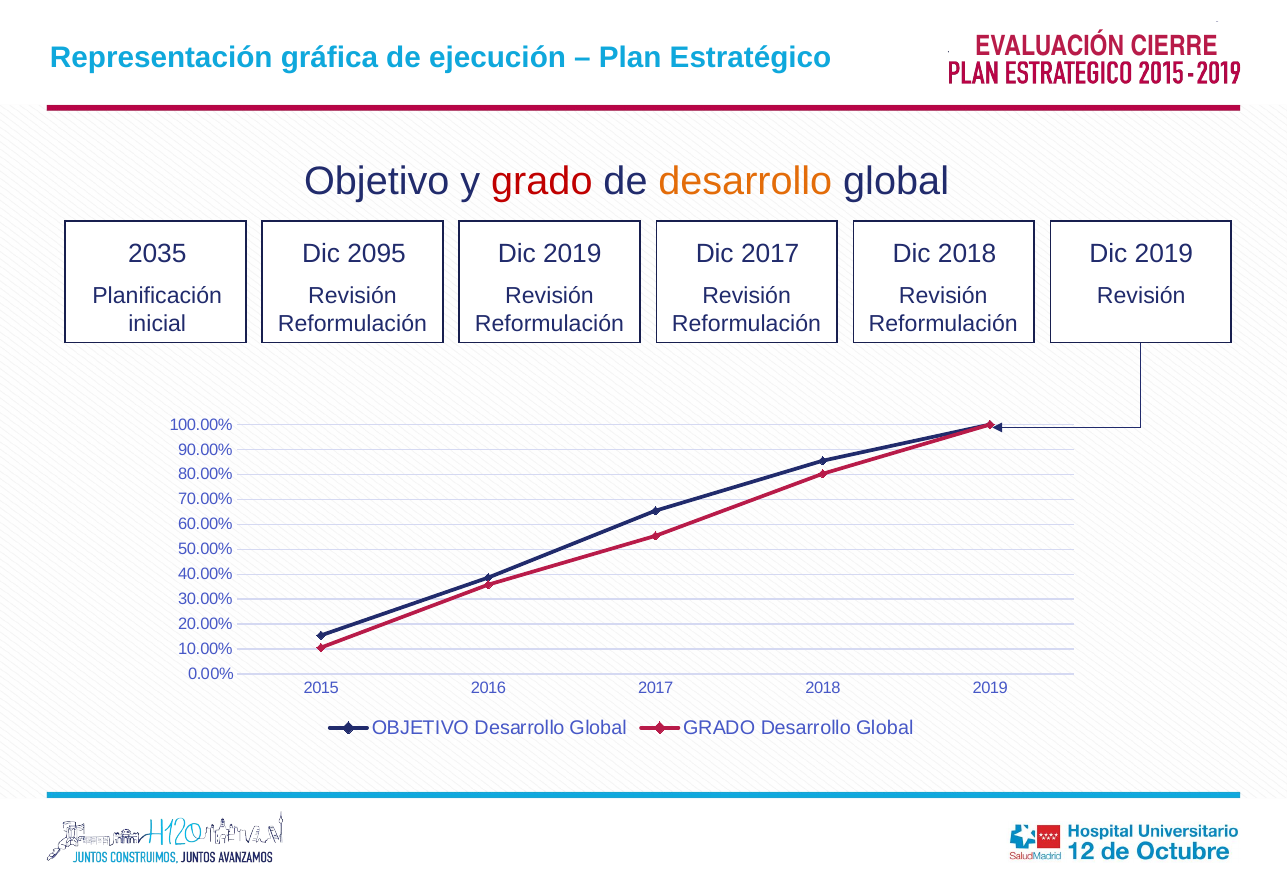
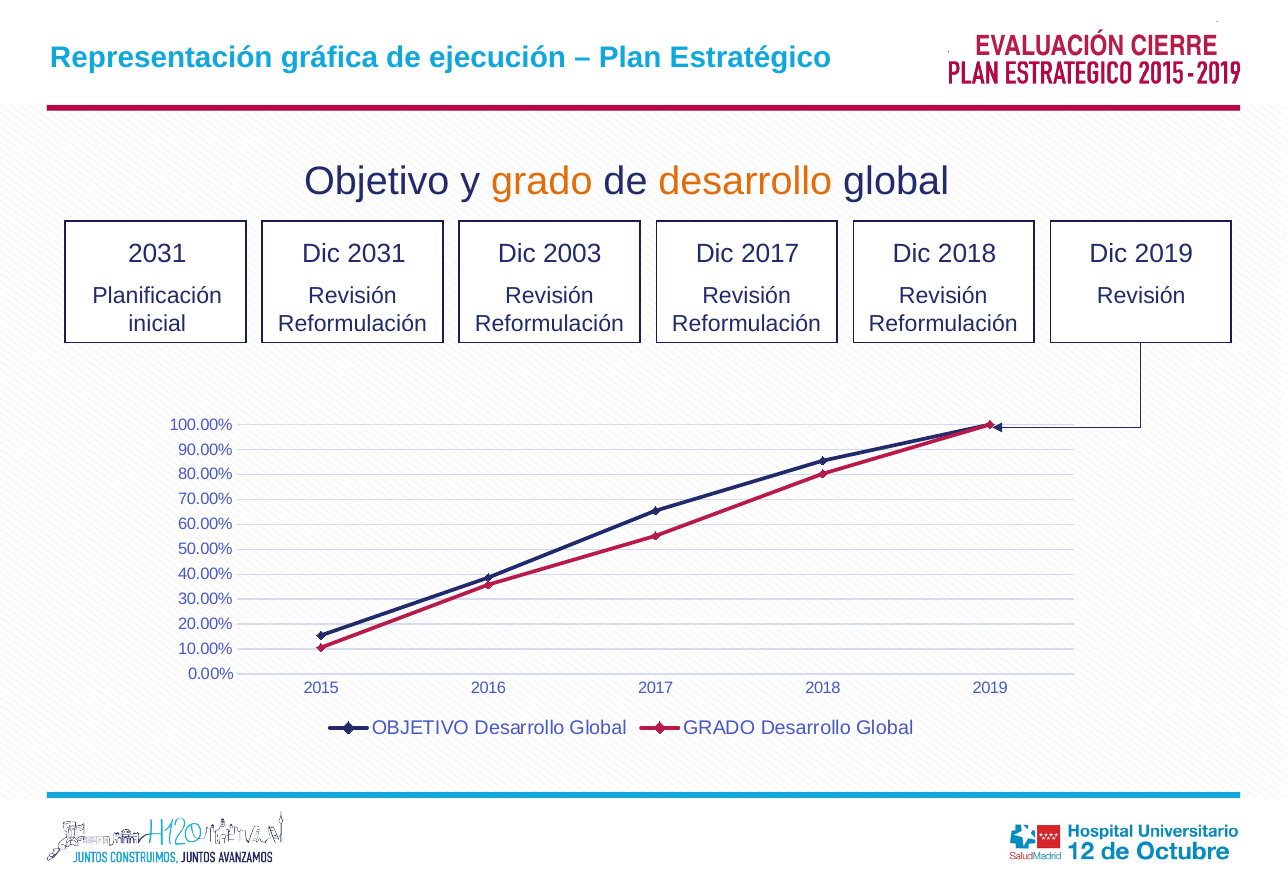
grado colour: red -> orange (542, 181)
2035: 2035 -> 2031 (157, 254)
Dic 2095: 2095 -> 2031 (377, 254)
2019: 2019 -> 2003 (572, 254)
